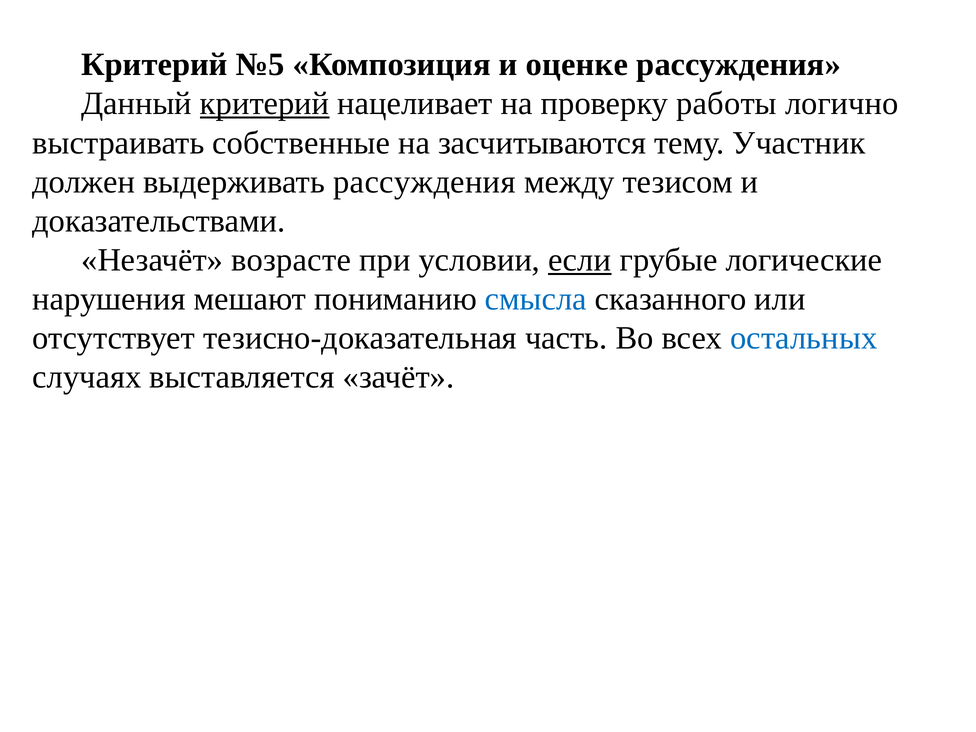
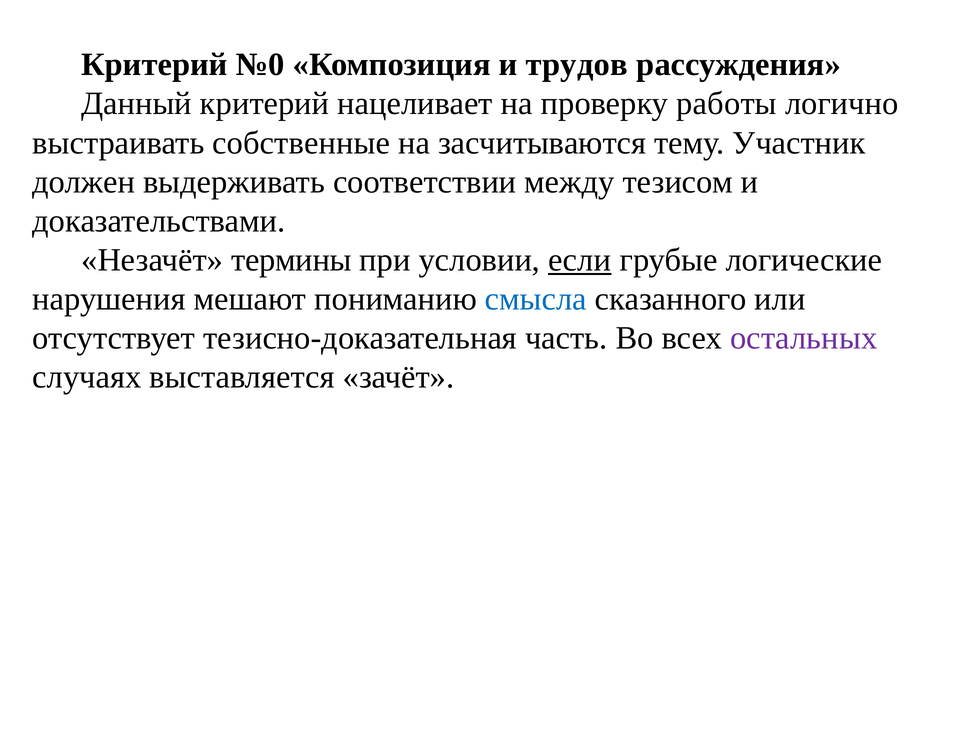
№5: №5 -> №0 (260, 65)
оценке: оценке -> трудов (577, 65)
критерий underline: present -> none (265, 104)
выдерживать рассуждения: рассуждения -> соответствии (425, 182)
возрасте: возрасте -> термины (291, 260)
остальных colour: blue -> purple (804, 338)
